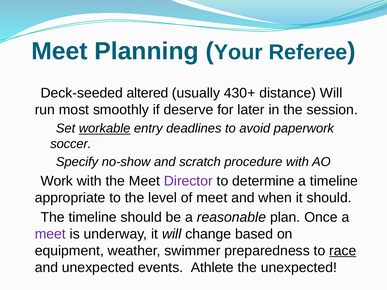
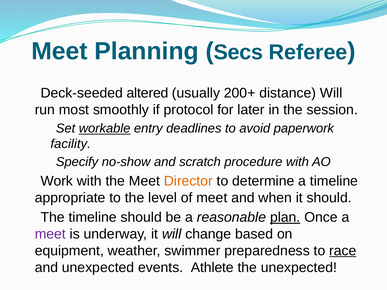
Your: Your -> Secs (238, 52)
430+: 430+ -> 200+ (240, 93)
deserve: deserve -> protocol (189, 110)
soccer: soccer -> facility (71, 144)
Director colour: purple -> orange (188, 181)
plan underline: none -> present (285, 217)
